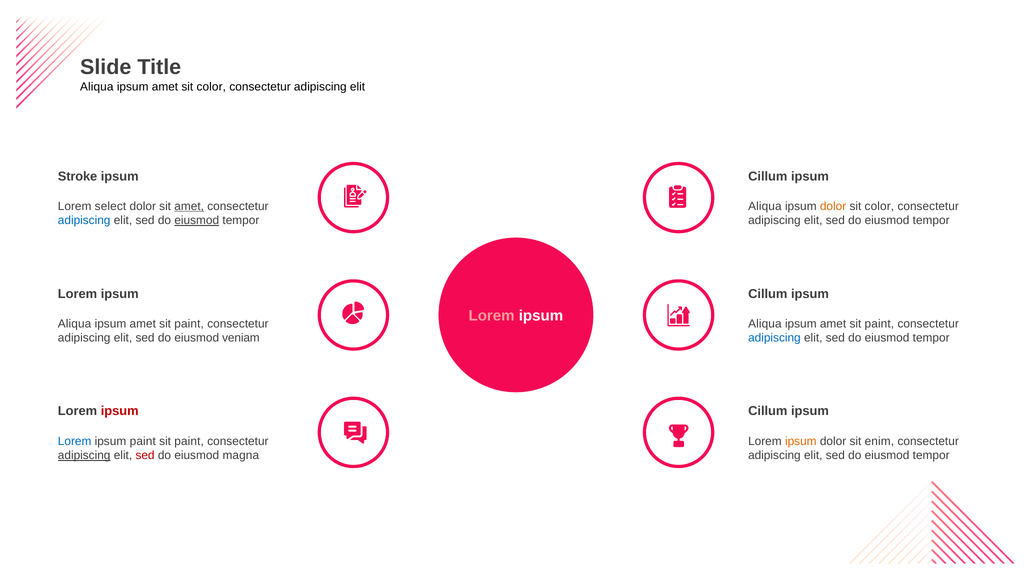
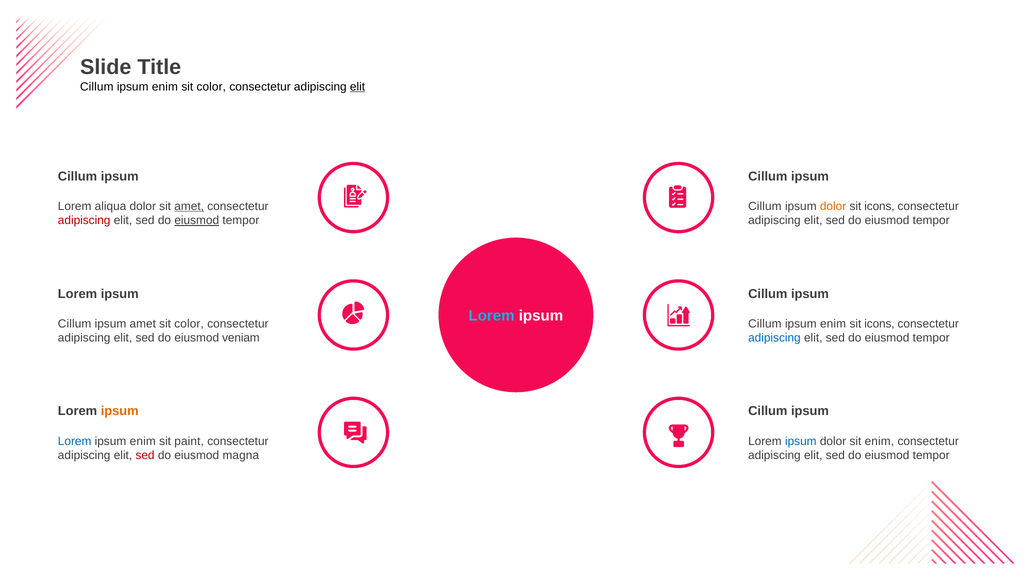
Aliqua: Aliqua -> Cillum (97, 87)
amet: amet -> enim (165, 87)
elit underline: none -> present (358, 87)
Stroke: Stroke -> Cillum (78, 176)
select: select -> aliqua (111, 206)
Aliqua: Aliqua -> Cillum (765, 206)
color: color -> icons (879, 206)
adipiscing colour: blue -> red (84, 221)
Lorem colour: pink -> light blue (492, 316)
Aliqua: Aliqua -> Cillum (75, 324)
paint: paint -> color (189, 324)
Aliqua: Aliqua -> Cillum (765, 324)
amet: amet -> enim (833, 324)
paint: paint -> icons (879, 324)
ipsum colour: red -> orange (120, 412)
paint: paint -> enim (143, 442)
ipsum colour: orange -> blue (801, 442)
adipiscing underline: present -> none (84, 456)
